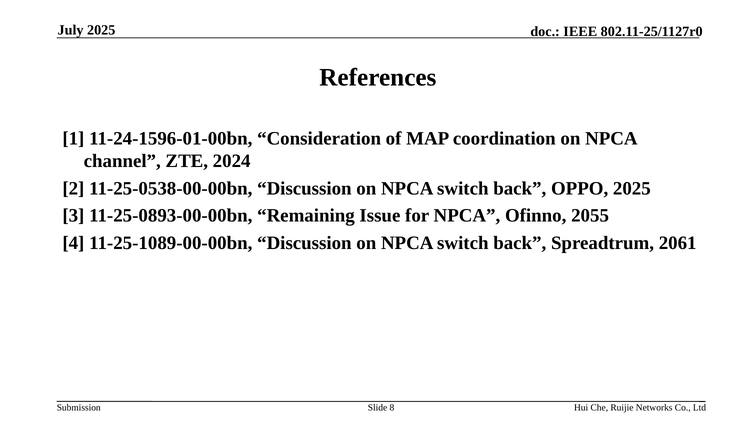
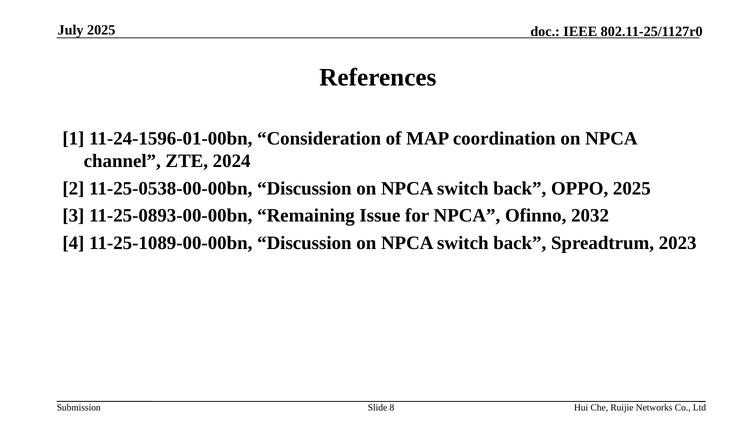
2055: 2055 -> 2032 (590, 216)
2061: 2061 -> 2023 (678, 243)
